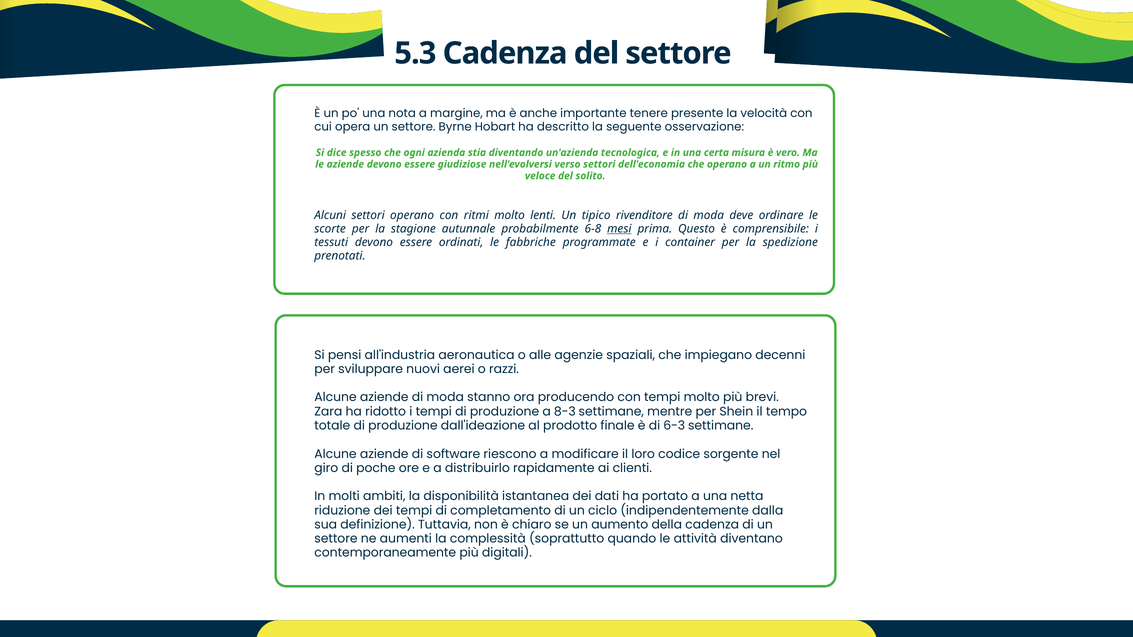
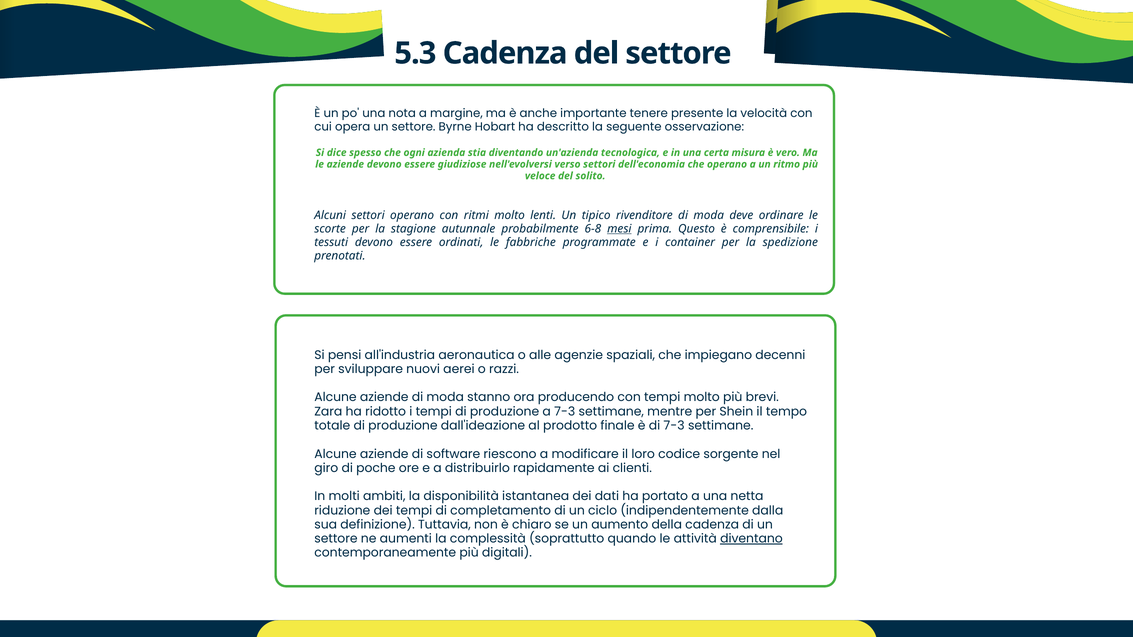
a 8-3: 8-3 -> 7-3 (565, 412)
di 6-3: 6-3 -> 7-3 (674, 426)
diventano underline: none -> present (751, 539)
